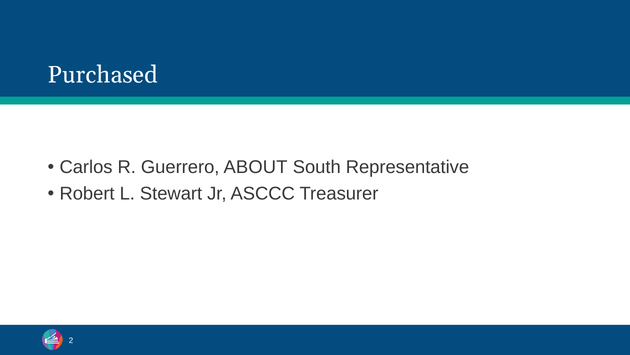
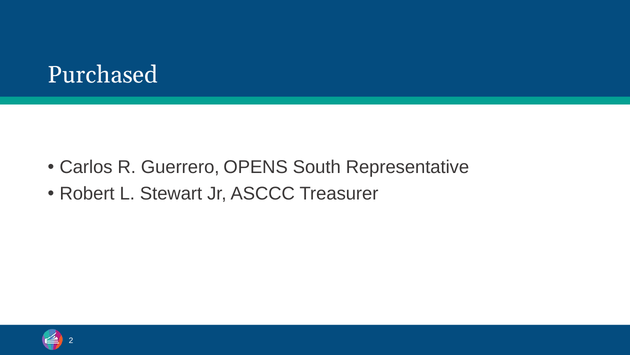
ABOUT: ABOUT -> OPENS (256, 167)
